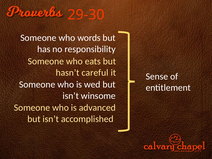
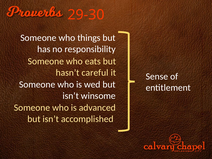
words: words -> things (89, 38)
